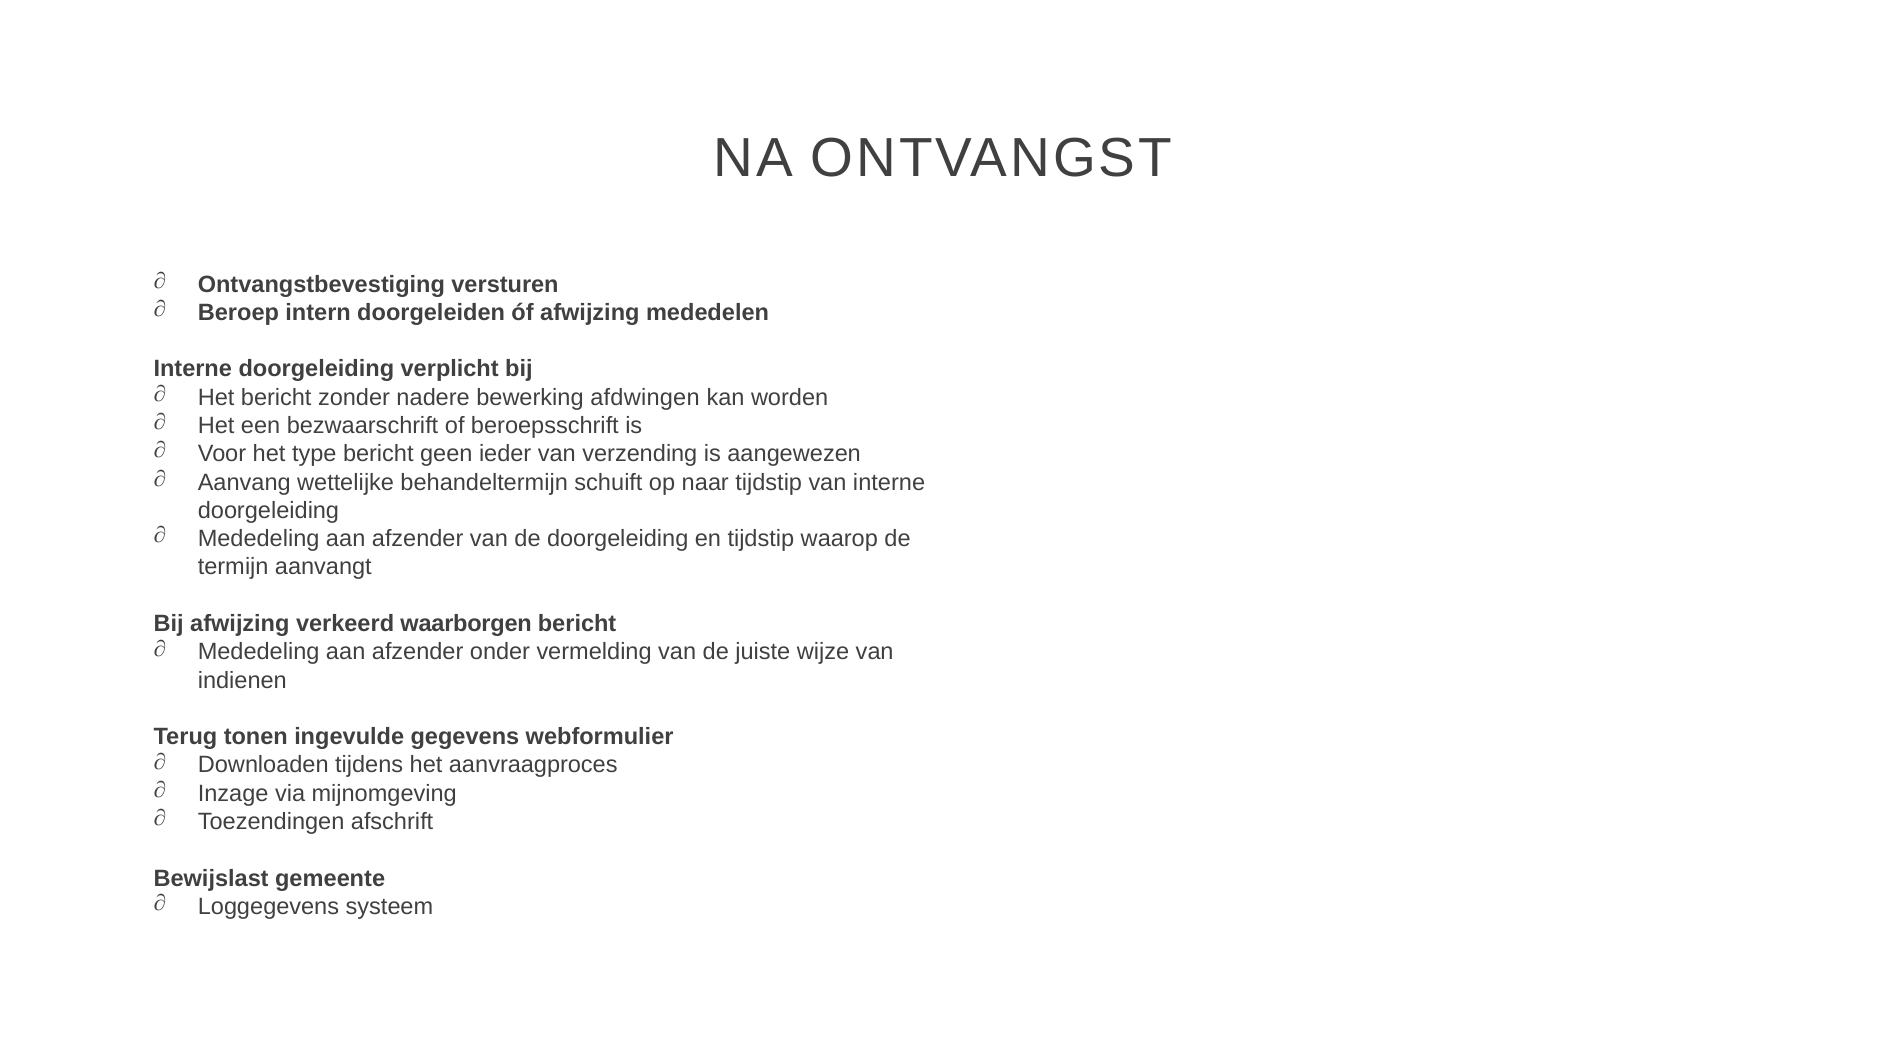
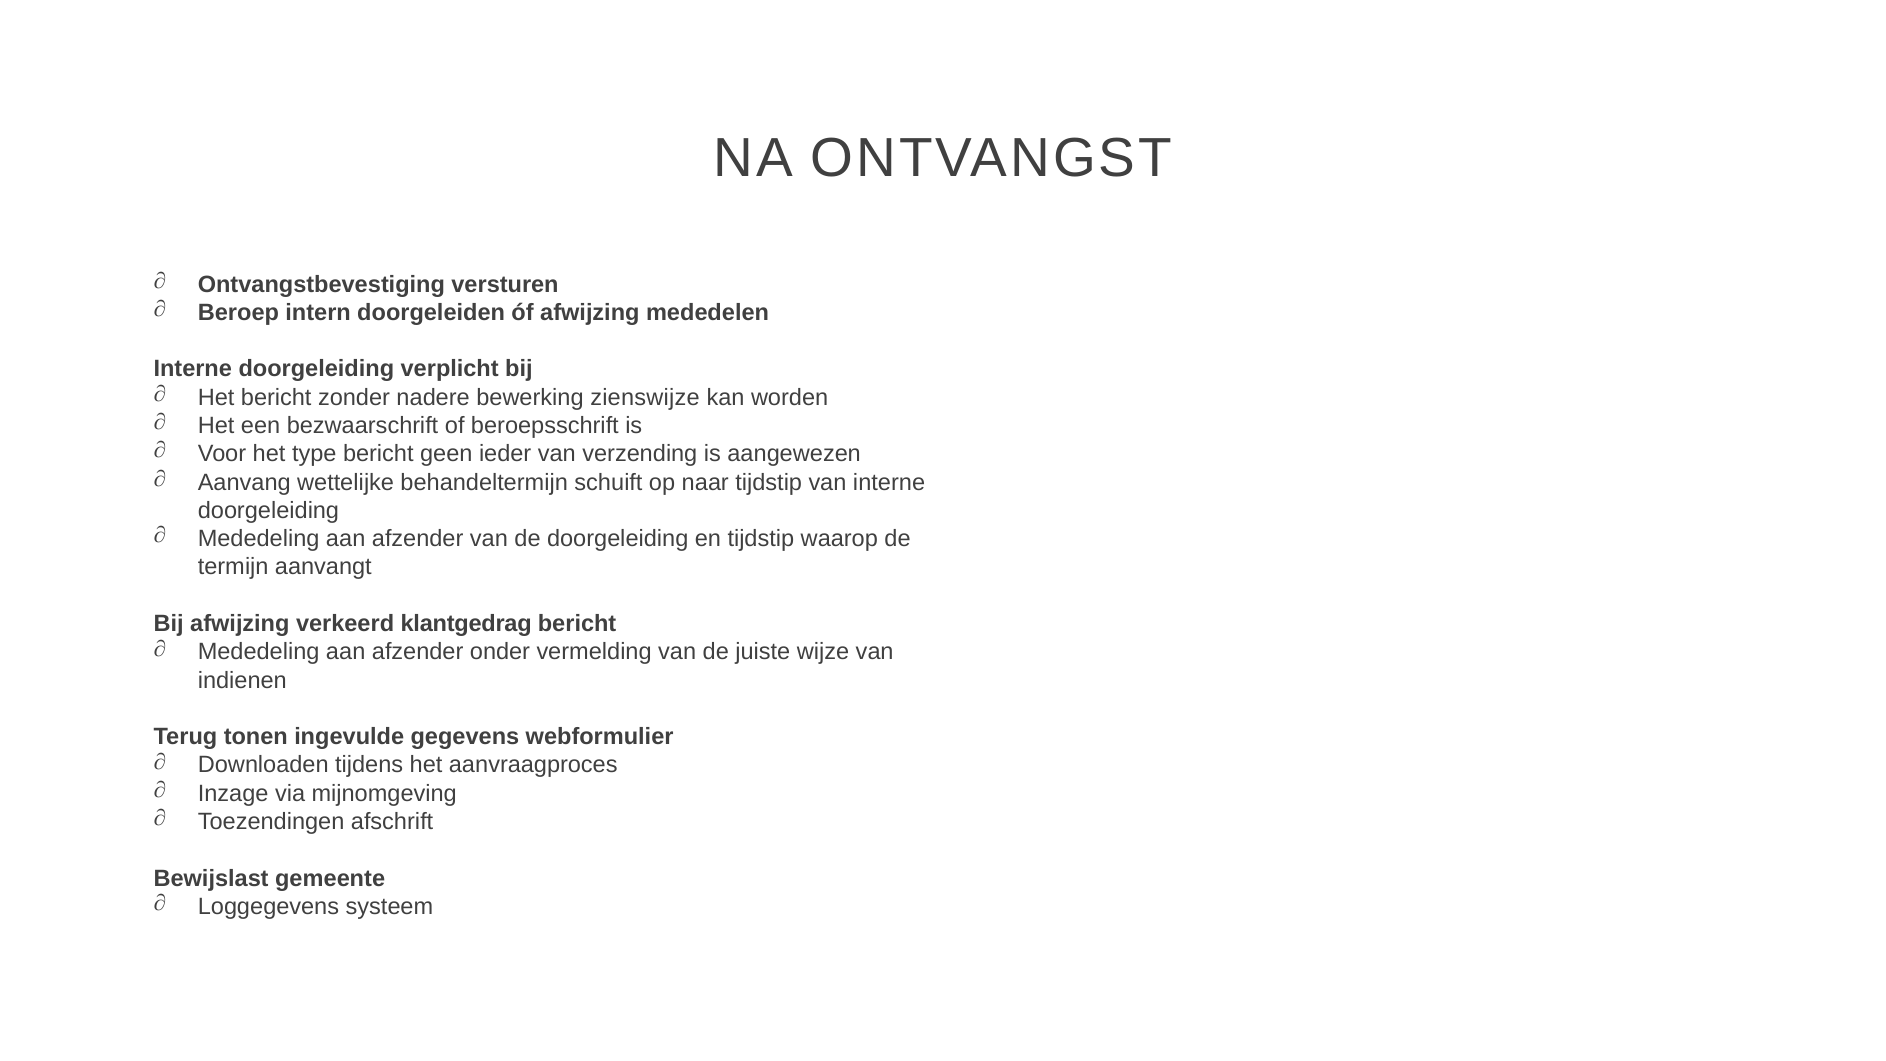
afdwingen: afdwingen -> zienswijze (645, 397)
waarborgen: waarborgen -> klantgedrag (466, 624)
